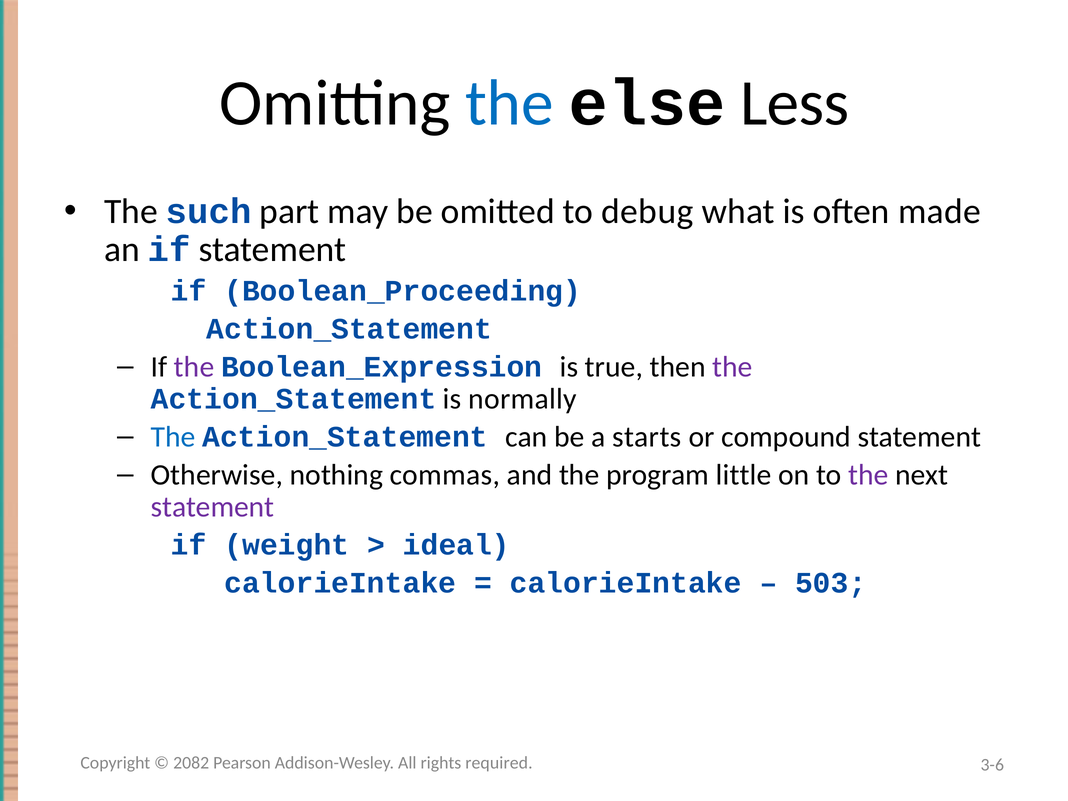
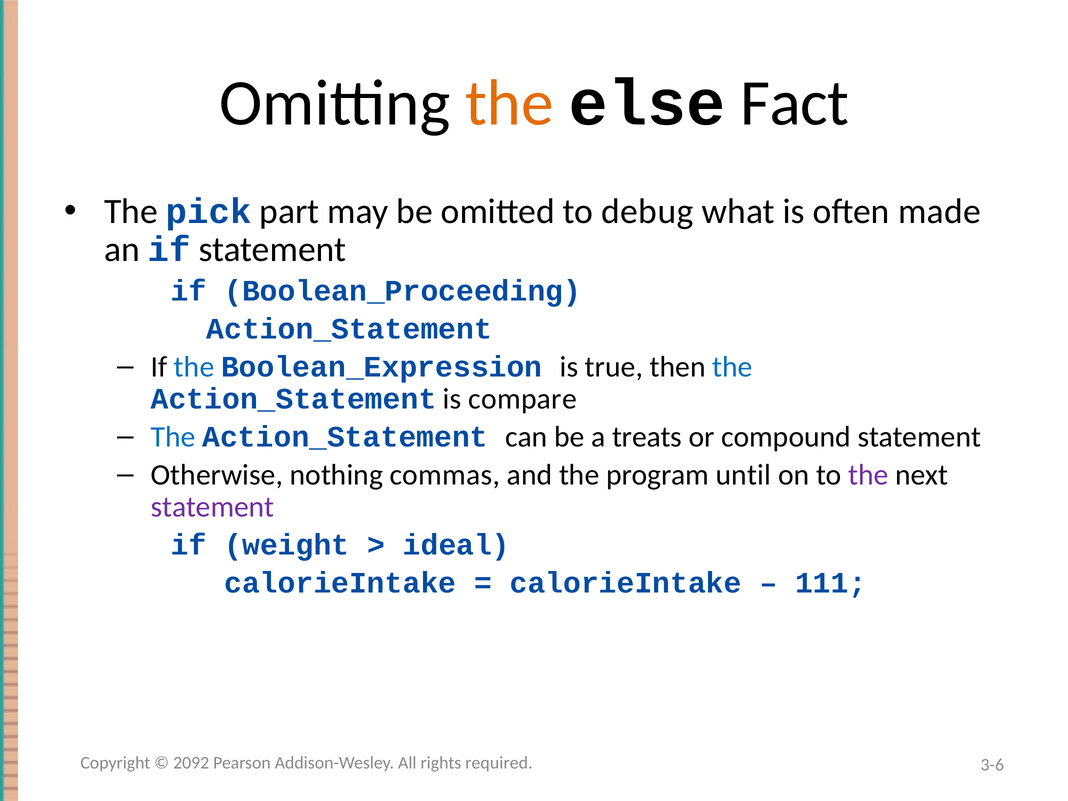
the colour: blue -> orange (509, 103)
Less: Less -> Fact (795, 103)
such: such -> pick (209, 211)
the colour: purple -> blue (194, 367)
the colour: purple -> blue (733, 367)
normally: normally -> compare (523, 399)
starts: starts -> treats (647, 437)
little: little -> until (743, 475)
503: 503 -> 111 (831, 583)
2082: 2082 -> 2092 (191, 763)
